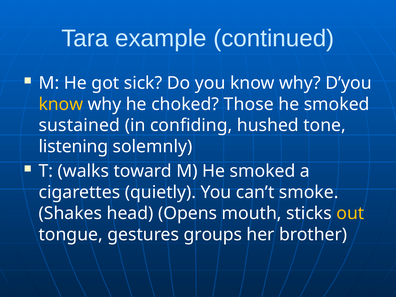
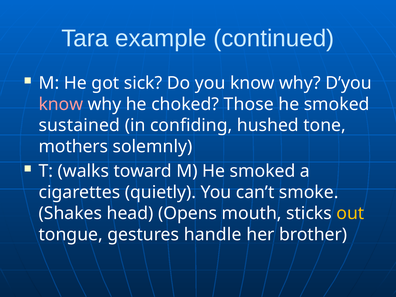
know colour: yellow -> pink (61, 104)
listening: listening -> mothers (73, 146)
groups: groups -> handle (213, 234)
